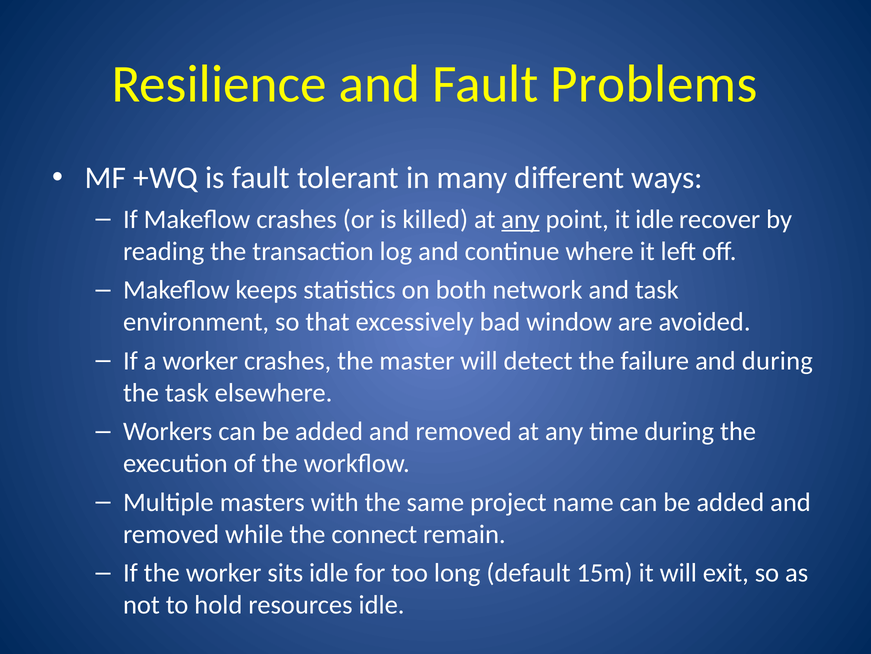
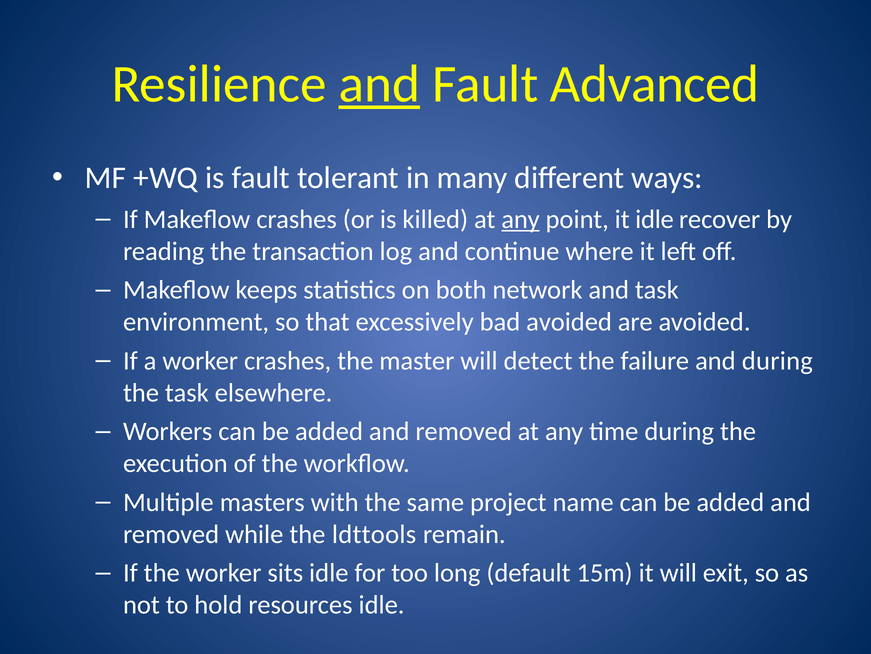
and underline: none -> present (379, 84)
Problems: Problems -> Advanced (655, 84)
bad window: window -> avoided (569, 322)
connect: connect -> ldttools (374, 534)
